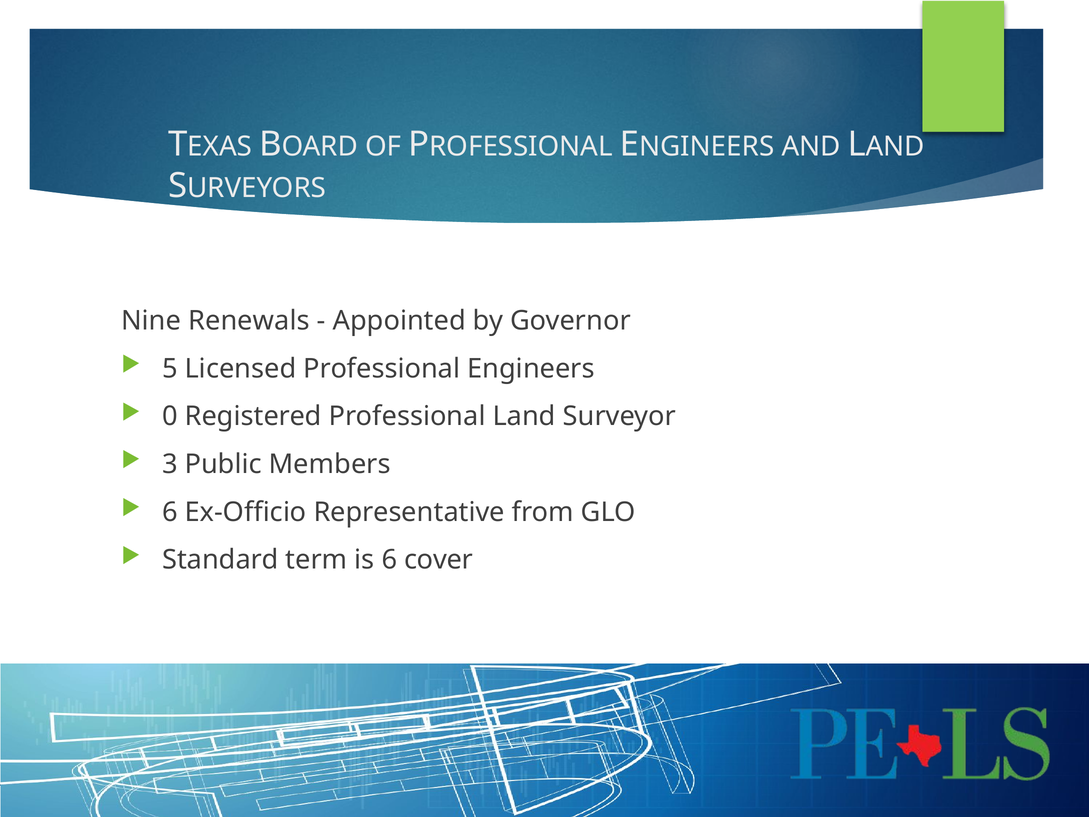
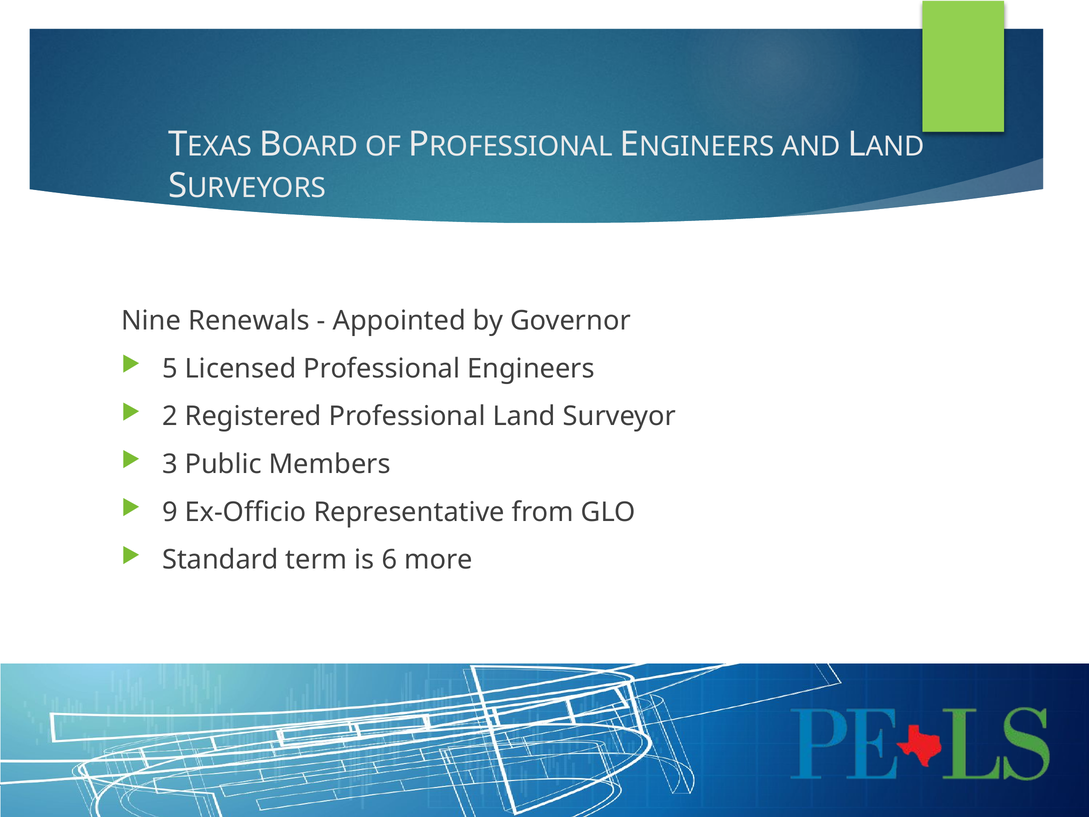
0: 0 -> 2 (170, 416)
6: 6 -> 9 (170, 512)
cover: cover -> more (438, 560)
